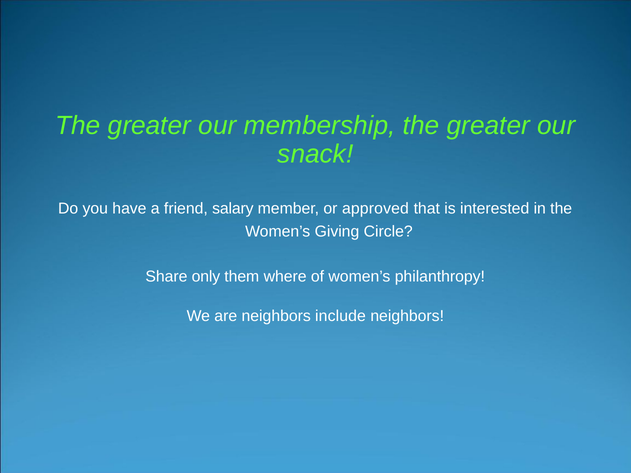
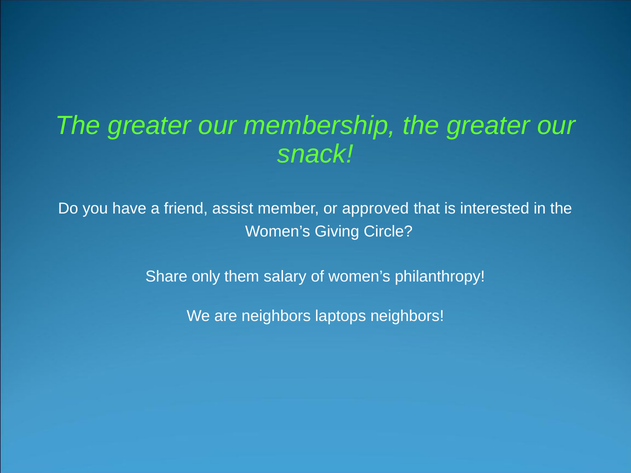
salary: salary -> assist (233, 209)
where: where -> salary (285, 277)
include: include -> laptops (341, 316)
